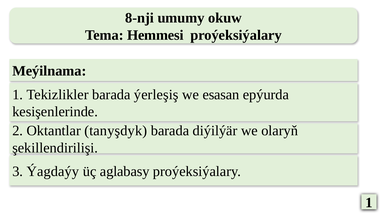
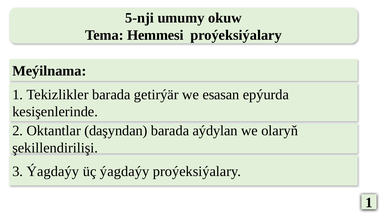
8-nji: 8-nji -> 5-nji (140, 18)
ýerleşiş: ýerleşiş -> getirýär (156, 95)
tanyşdyk: tanyşdyk -> daşyndan (116, 131)
diýilýär: diýilýär -> aýdylan (215, 131)
üç aglabasy: aglabasy -> ýagdaýy (125, 172)
